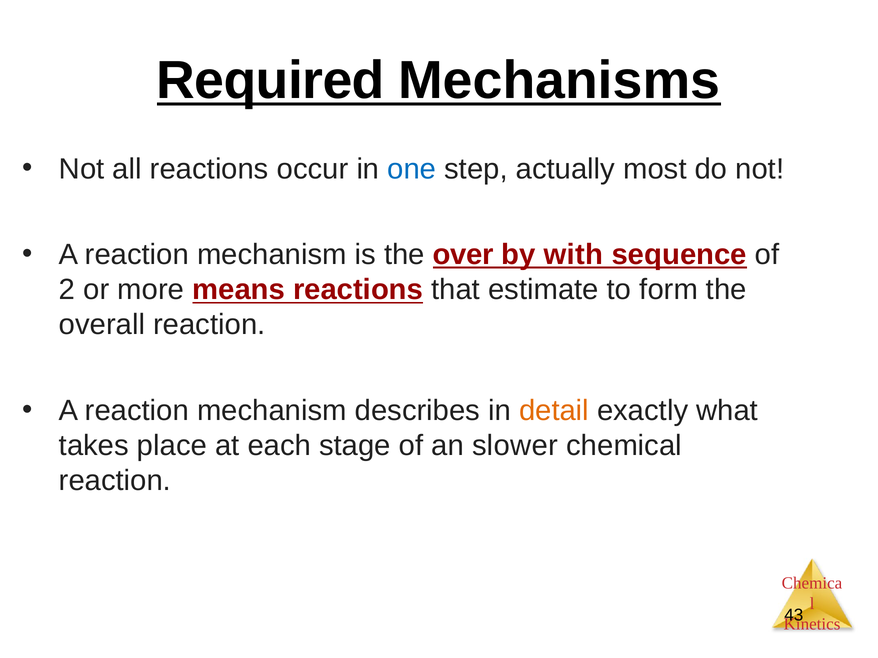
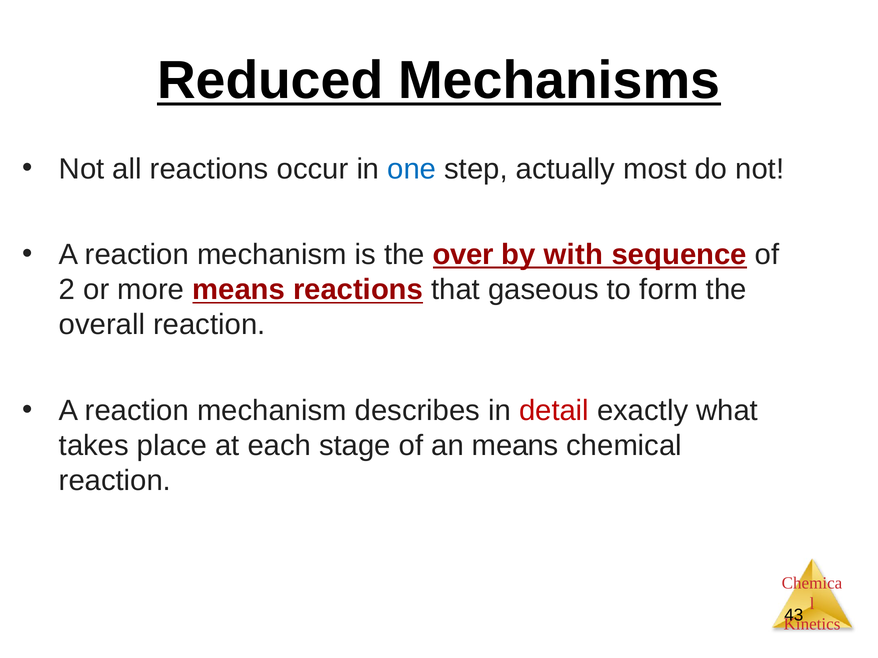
Required: Required -> Reduced (270, 81)
estimate: estimate -> gaseous (543, 290)
detail colour: orange -> red (554, 411)
an slower: slower -> means (515, 446)
